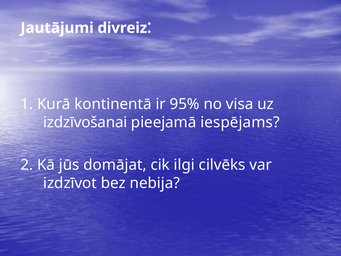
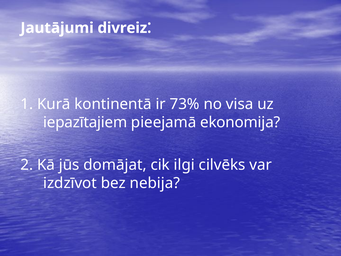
95%: 95% -> 73% (185, 104)
izdzīvošanai: izdzīvošanai -> iepazītajiem (85, 122)
iespējams: iespējams -> ekonomija (240, 122)
